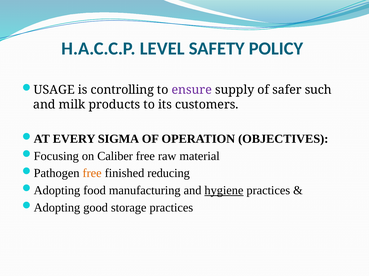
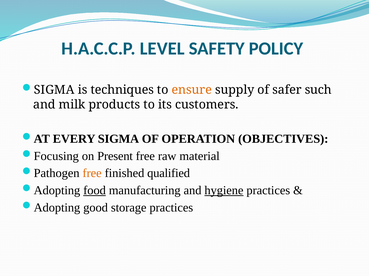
USAGE: USAGE -> SIGMA (54, 90)
controlling: controlling -> techniques (122, 90)
ensure colour: purple -> orange (192, 90)
Caliber: Caliber -> Present (115, 156)
reducing: reducing -> qualified (169, 174)
food underline: none -> present (95, 191)
